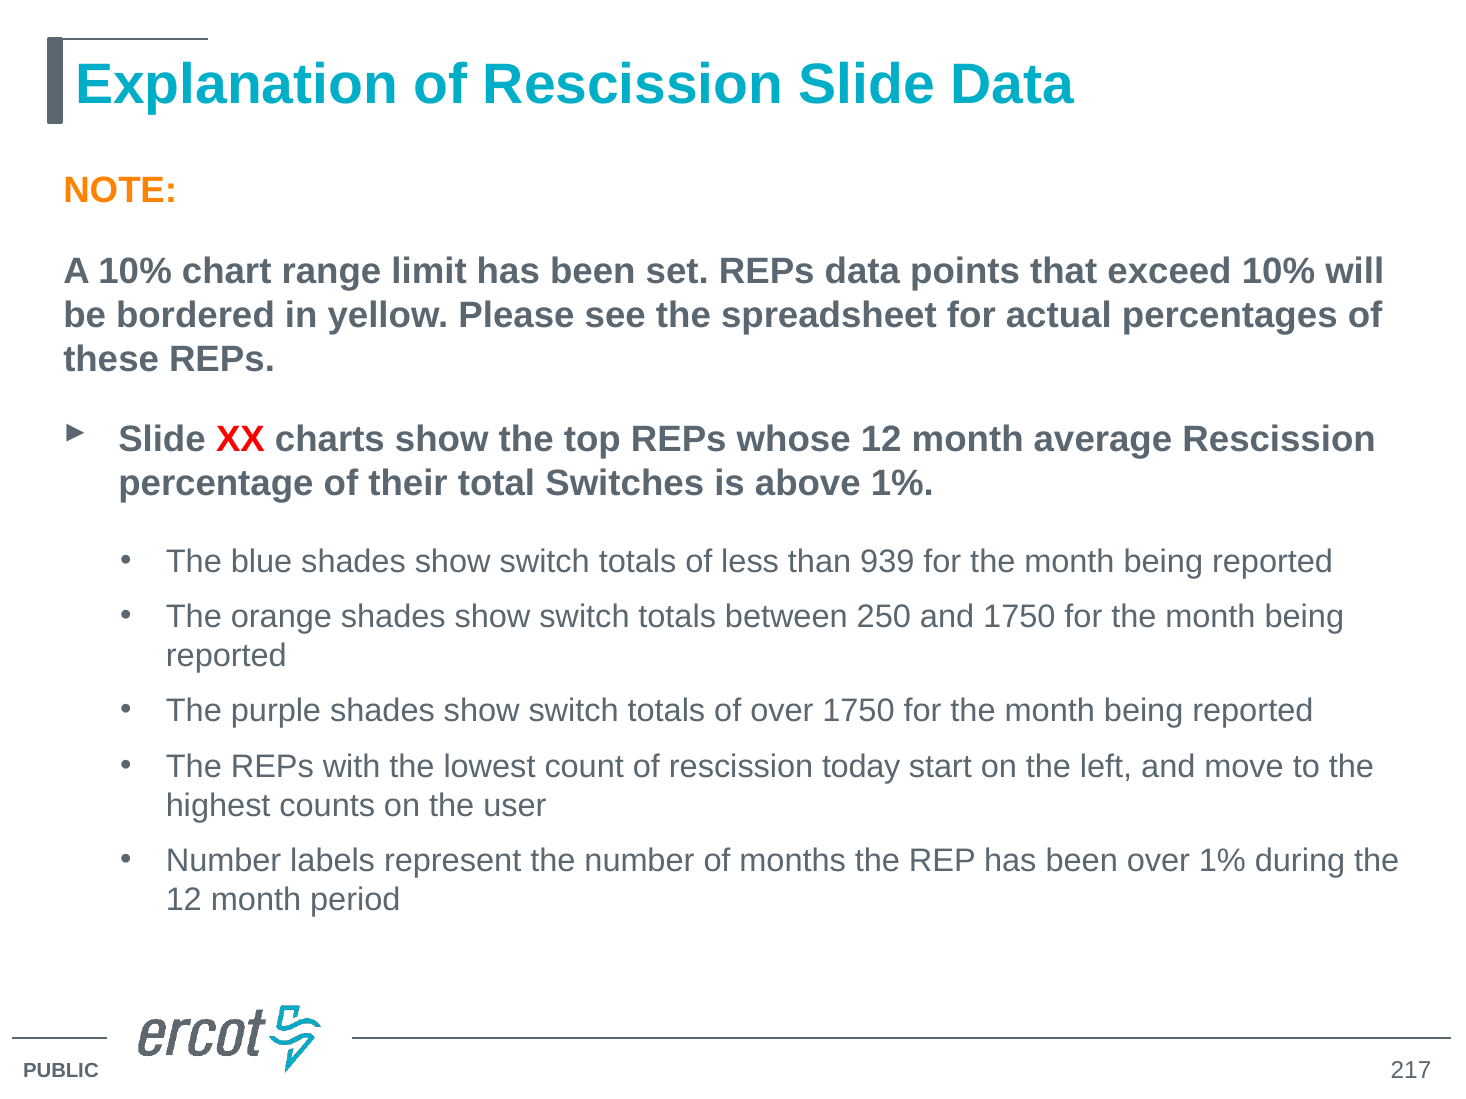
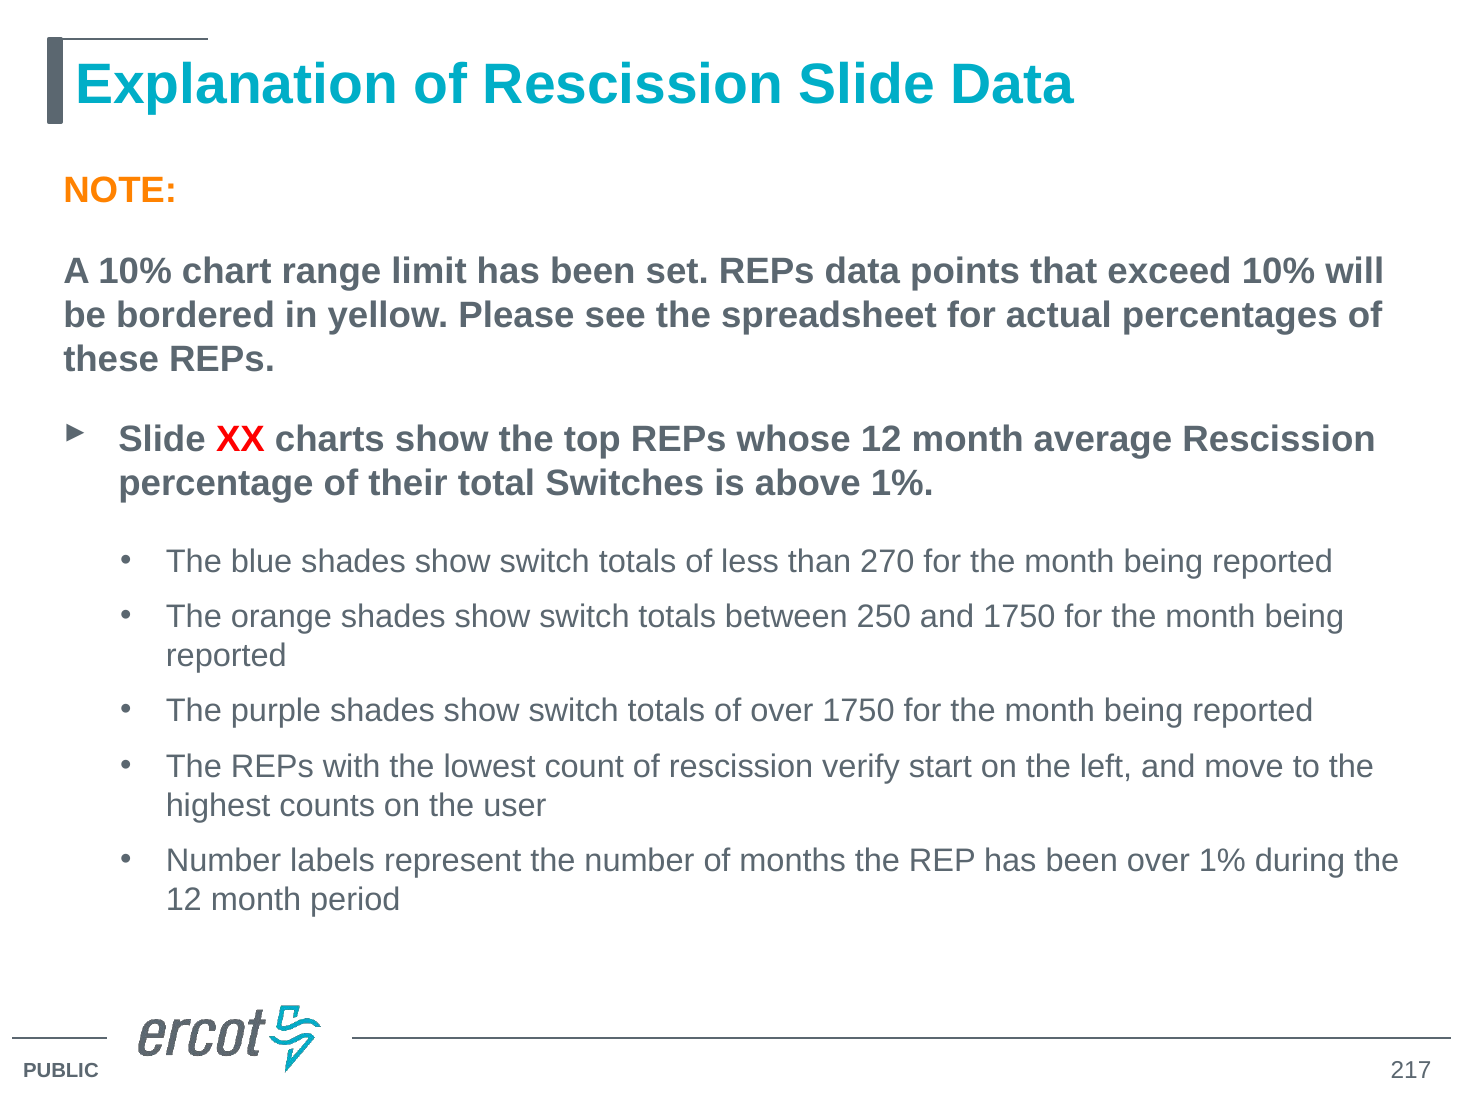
939: 939 -> 270 (887, 562)
today: today -> verify (861, 767)
